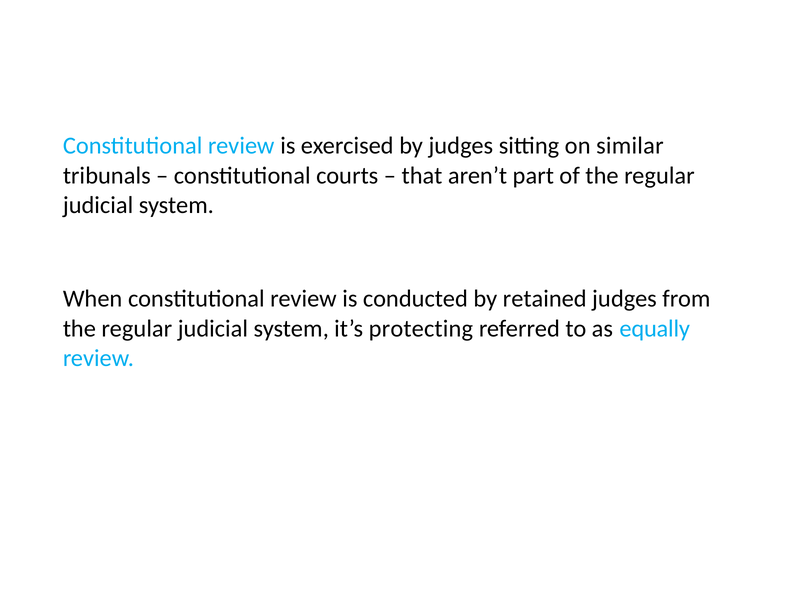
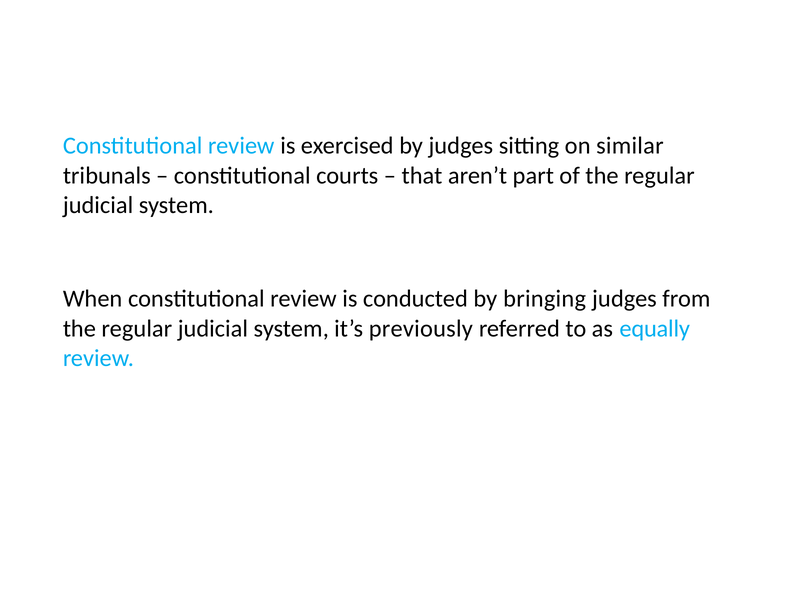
retained: retained -> bringing (545, 299)
protecting: protecting -> previously (421, 329)
